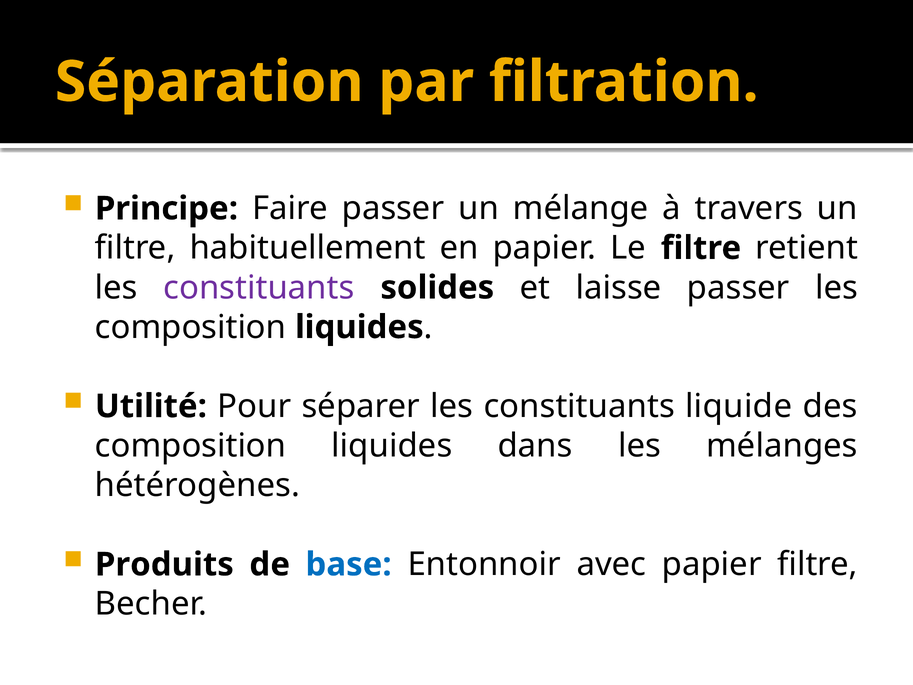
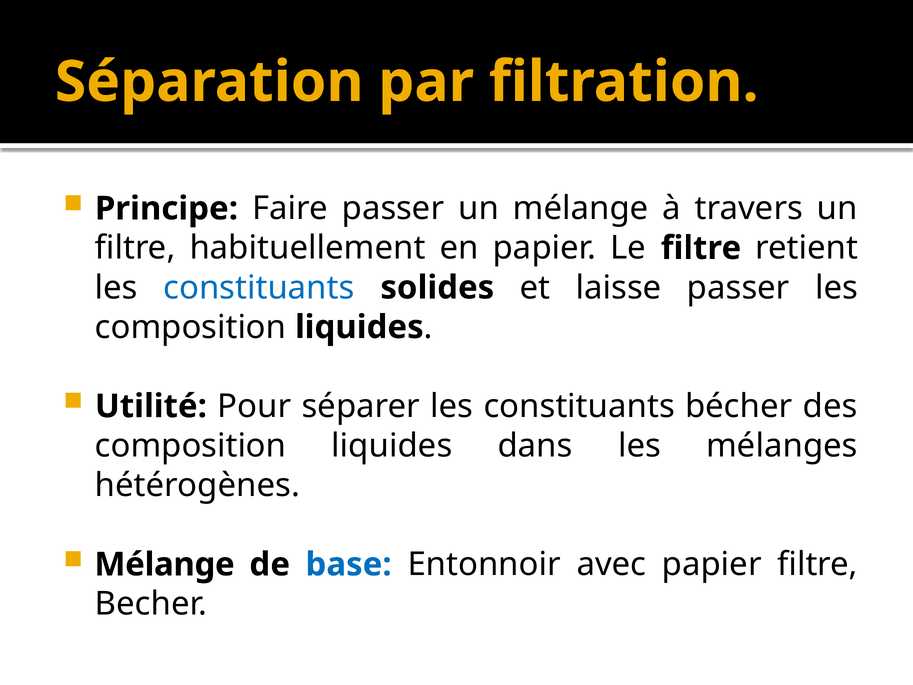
constituants colour: purple -> blue (259, 288)
liquide: liquide -> bécher (739, 406)
Produits: Produits -> Mélange (165, 564)
